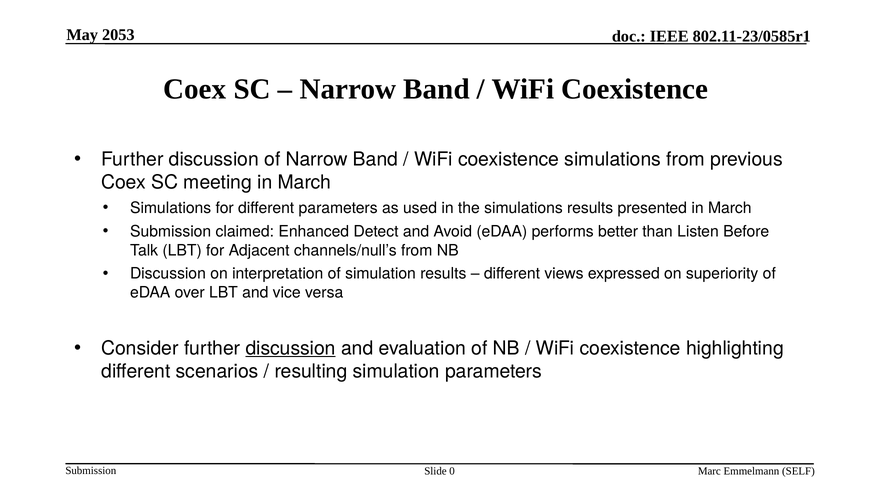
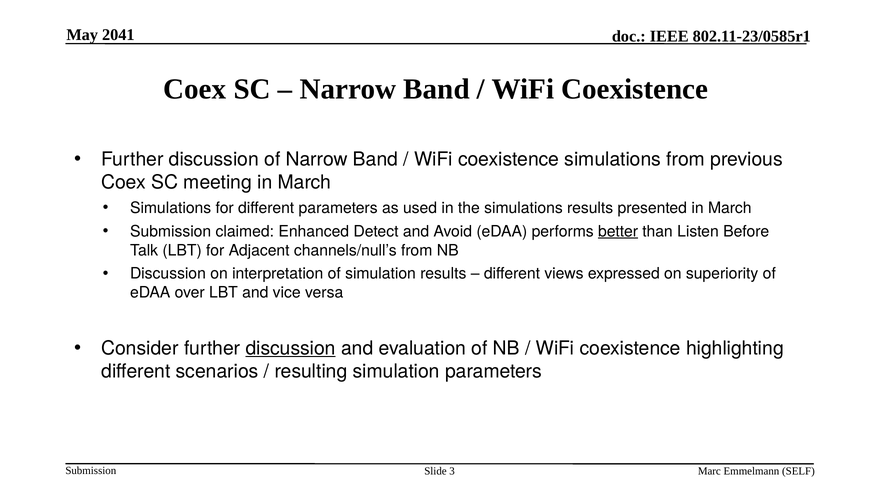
2053: 2053 -> 2041 (118, 35)
better underline: none -> present (618, 231)
0: 0 -> 3 (452, 470)
